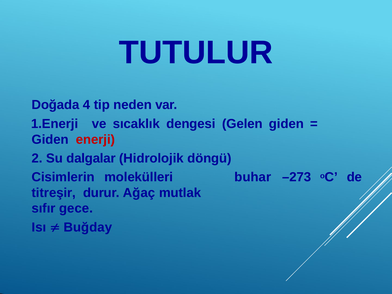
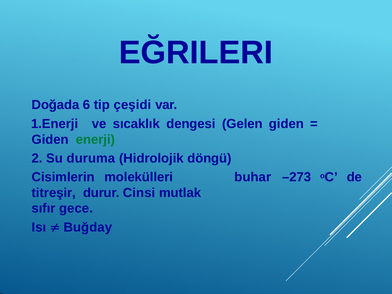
TUTULUR: TUTULUR -> EĞRILERI (196, 53)
4: 4 -> 6 (87, 105)
neden: neden -> çeşidi (133, 105)
enerji colour: red -> green (95, 139)
dalgalar: dalgalar -> duruma (91, 158)
Ağaç: Ağaç -> Cinsi (139, 193)
